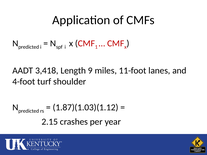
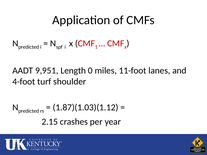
3,418: 3,418 -> 9,951 (47, 71)
9: 9 -> 0 (90, 71)
